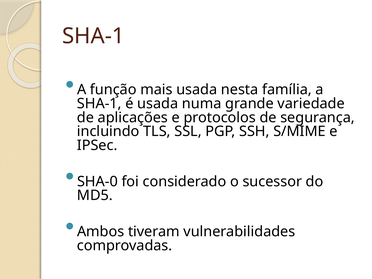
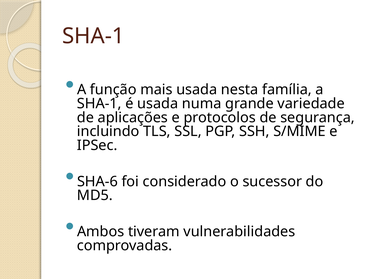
SHA-0: SHA-0 -> SHA-6 (97, 182)
